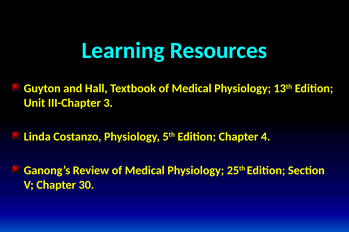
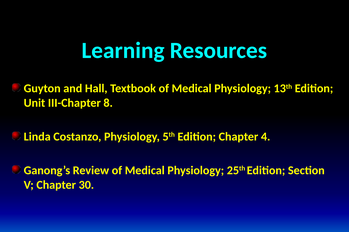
3: 3 -> 8 (108, 103)
